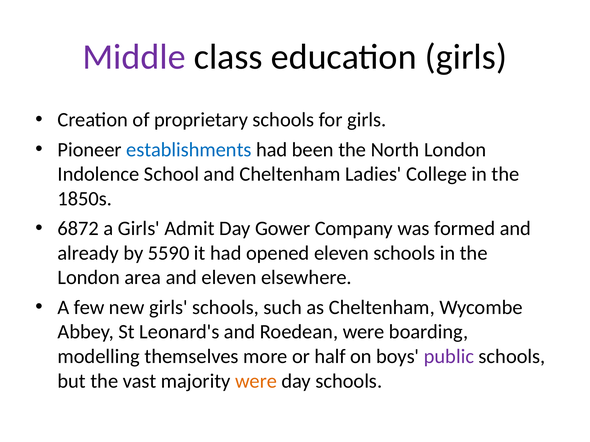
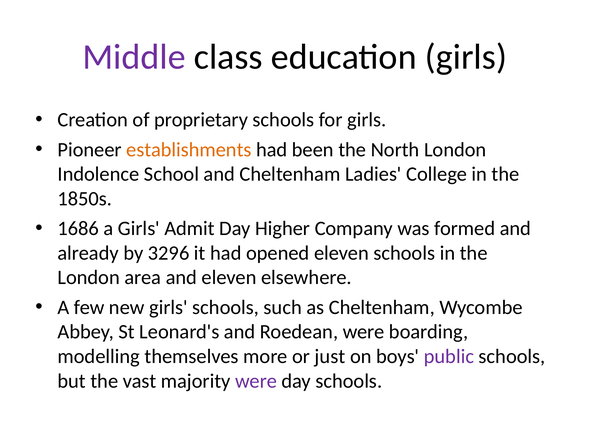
establishments colour: blue -> orange (189, 150)
6872: 6872 -> 1686 (78, 229)
Gower: Gower -> Higher (283, 229)
5590: 5590 -> 3296 (169, 253)
half: half -> just (330, 357)
were colour: orange -> purple (256, 381)
